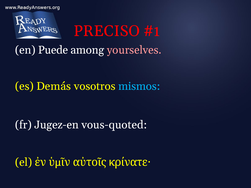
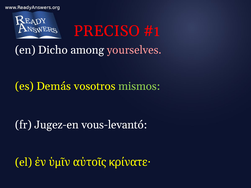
Puede: Puede -> Dicho (53, 50)
mismos colour: light blue -> light green (139, 86)
vous-quoted: vous-quoted -> vous-levantó (114, 125)
